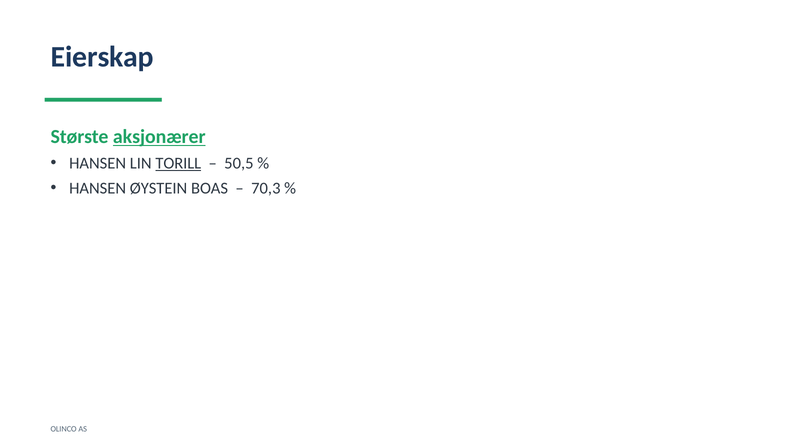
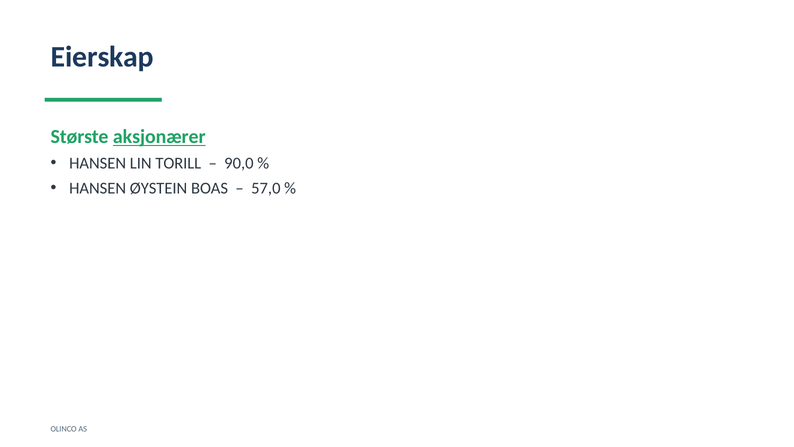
TORILL underline: present -> none (178, 163)
50,5: 50,5 -> 90,0 (239, 163)
70,3: 70,3 -> 57,0 (266, 188)
